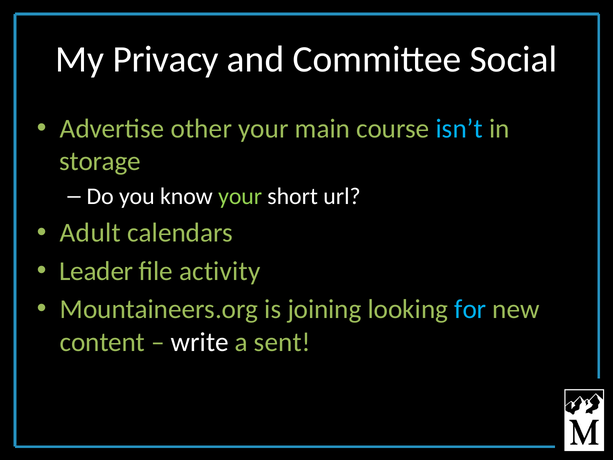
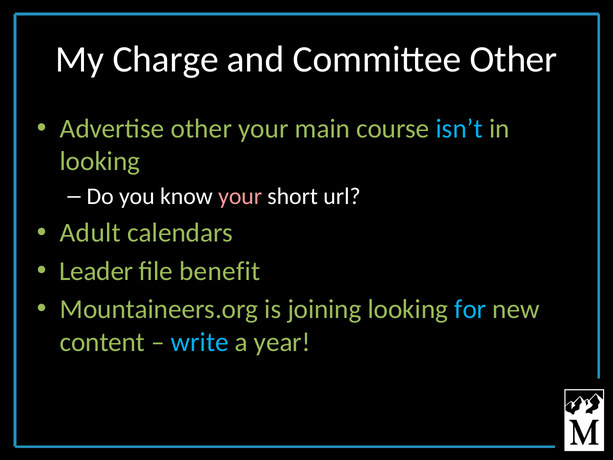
Privacy: Privacy -> Charge (166, 59)
Committee Social: Social -> Other (514, 59)
storage: storage -> looking (100, 161)
your colour: light green -> pink (240, 196)
activity: activity -> benefit (220, 271)
write colour: white -> light blue (200, 342)
sent: sent -> year (282, 342)
